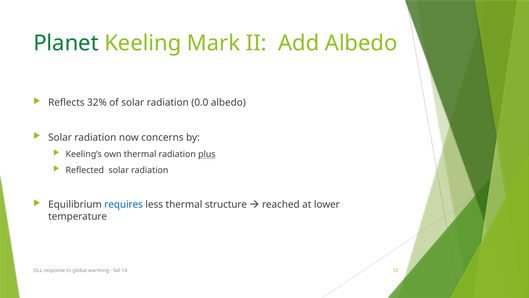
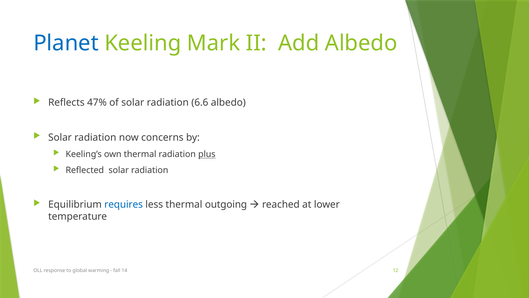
Planet colour: green -> blue (66, 43)
32%: 32% -> 47% (97, 102)
0.0: 0.0 -> 6.6 (200, 102)
structure: structure -> outgoing (226, 204)
